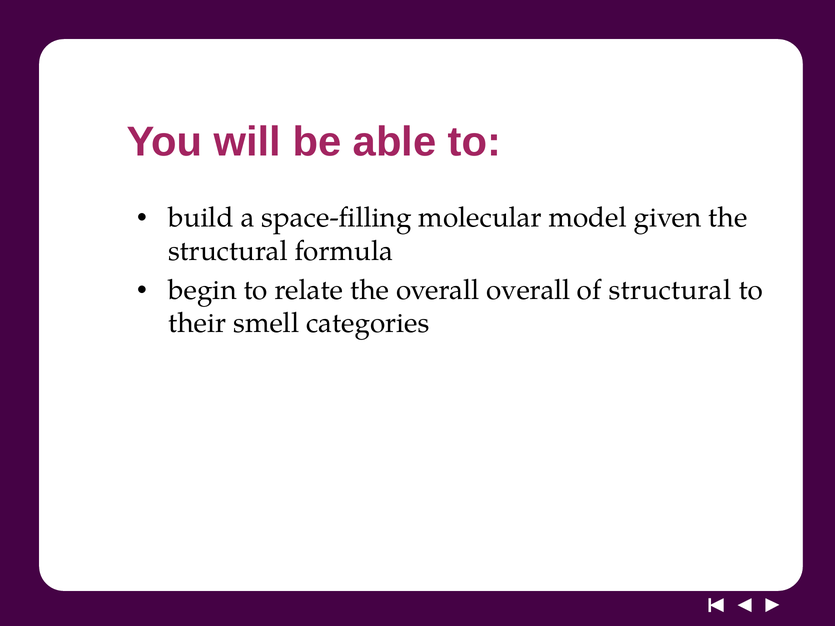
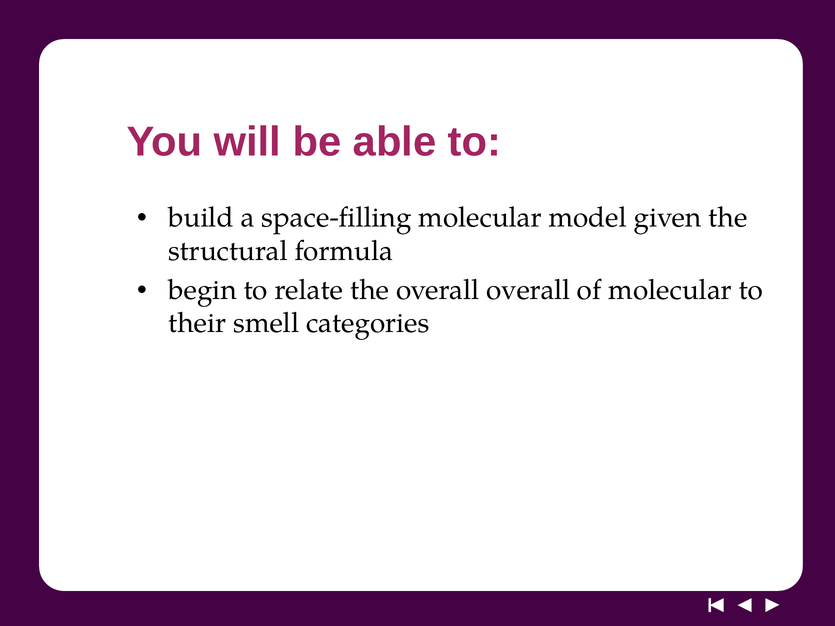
of structural: structural -> molecular (670, 290)
